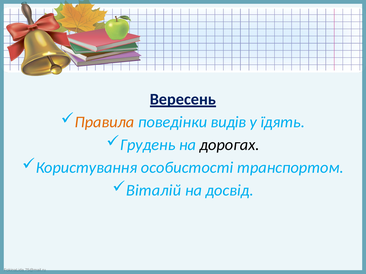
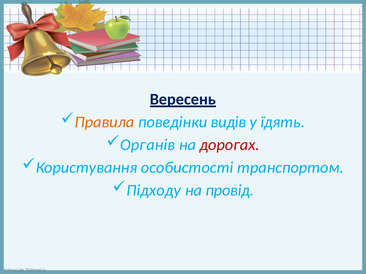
Грудень: Грудень -> Органів (148, 145)
дорогах colour: black -> red (230, 145)
Віталій: Віталій -> Підходу (154, 191)
досвід: досвід -> провід (230, 191)
